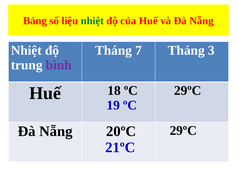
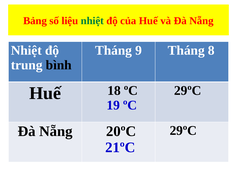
7: 7 -> 9 (139, 50)
3: 3 -> 8 (211, 50)
bình colour: purple -> black (59, 65)
